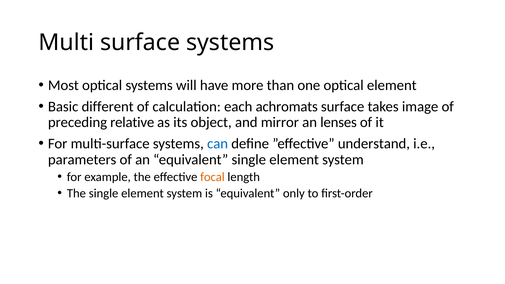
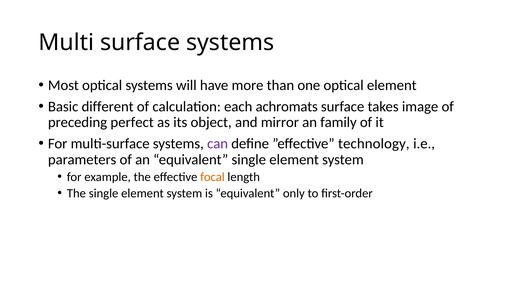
relative: relative -> perfect (132, 122)
lenses: lenses -> family (339, 122)
can colour: blue -> purple (218, 144)
understand: understand -> technology (374, 144)
